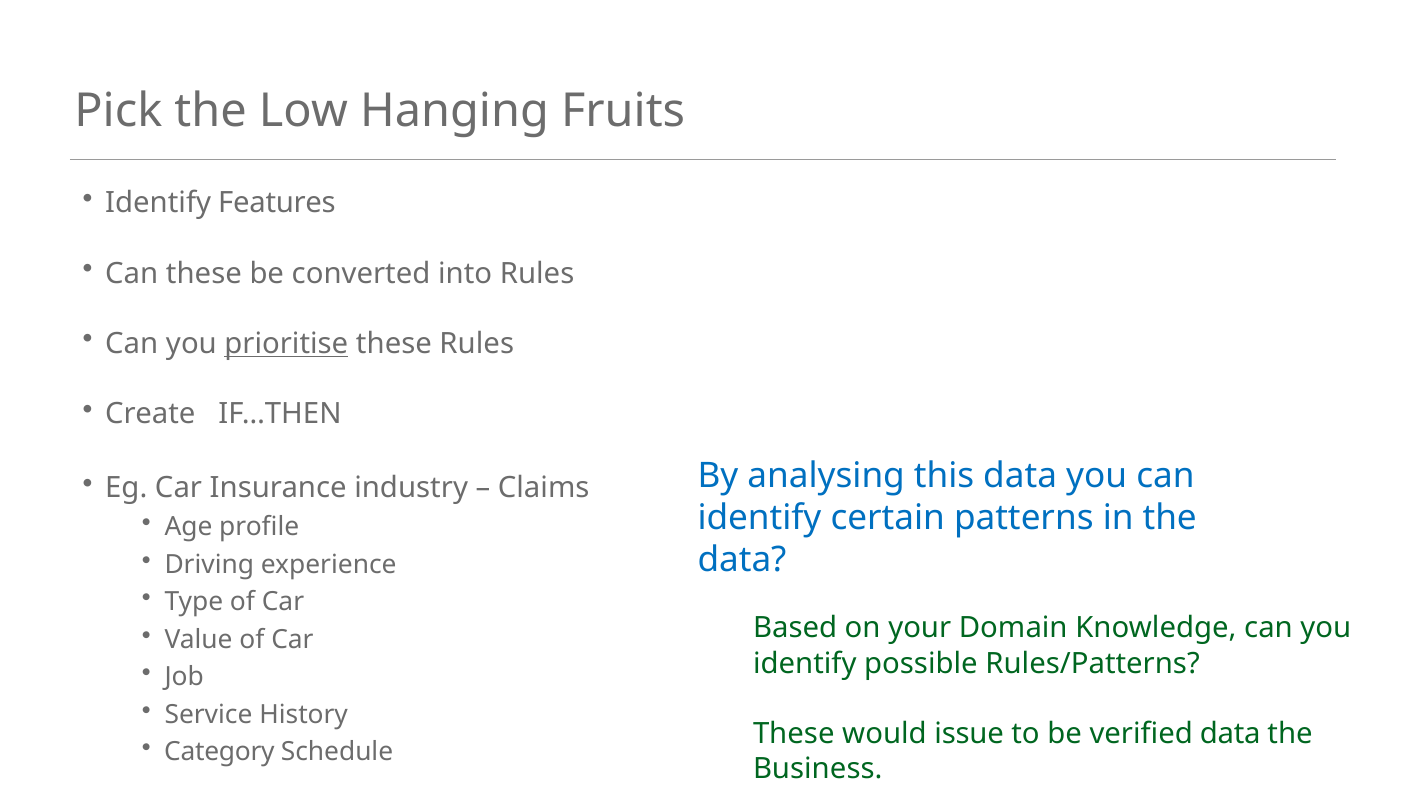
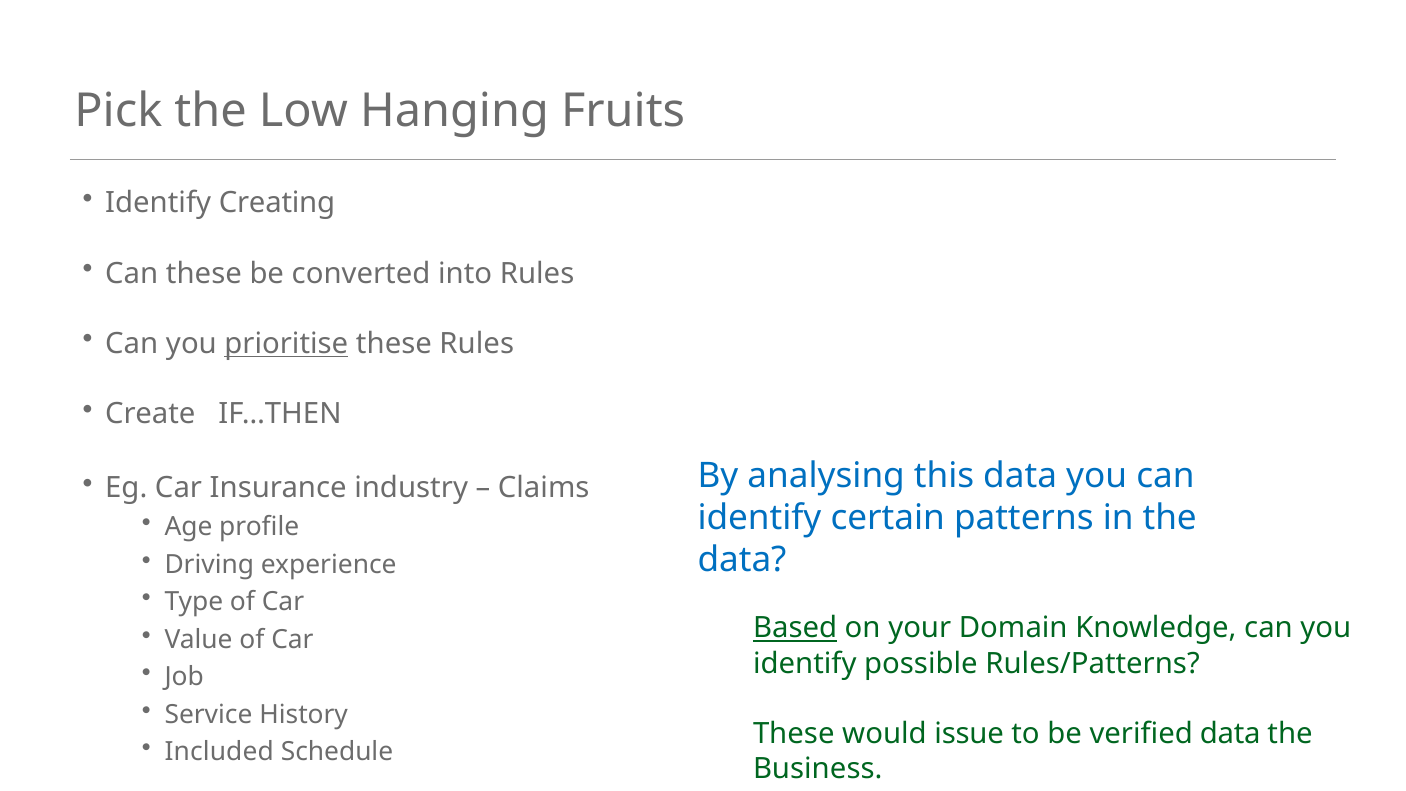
Features: Features -> Creating (277, 203)
Based underline: none -> present (795, 628)
Category: Category -> Included (219, 752)
